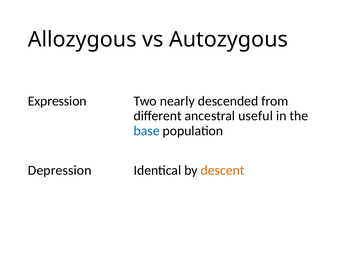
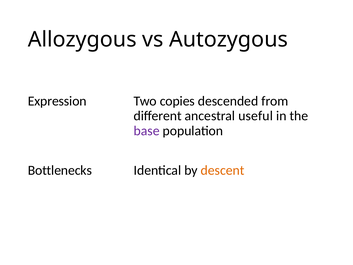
nearly: nearly -> copies (177, 101)
base colour: blue -> purple (147, 131)
Depression: Depression -> Bottlenecks (60, 170)
